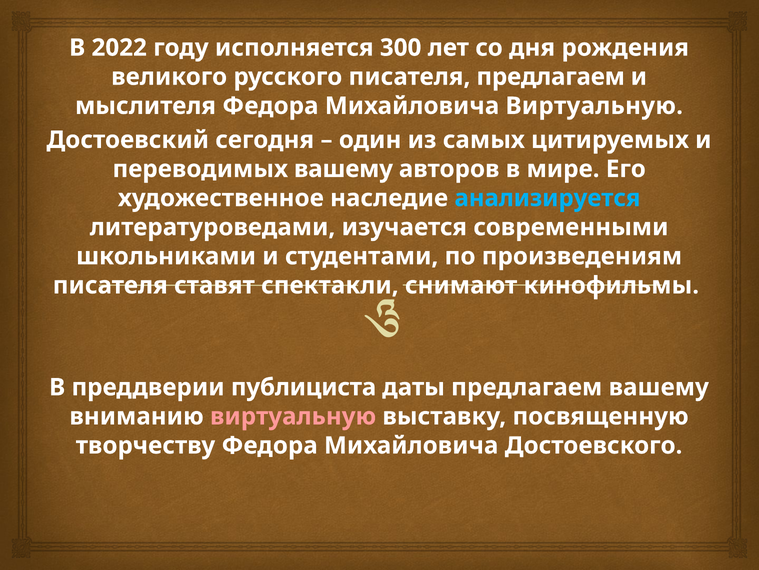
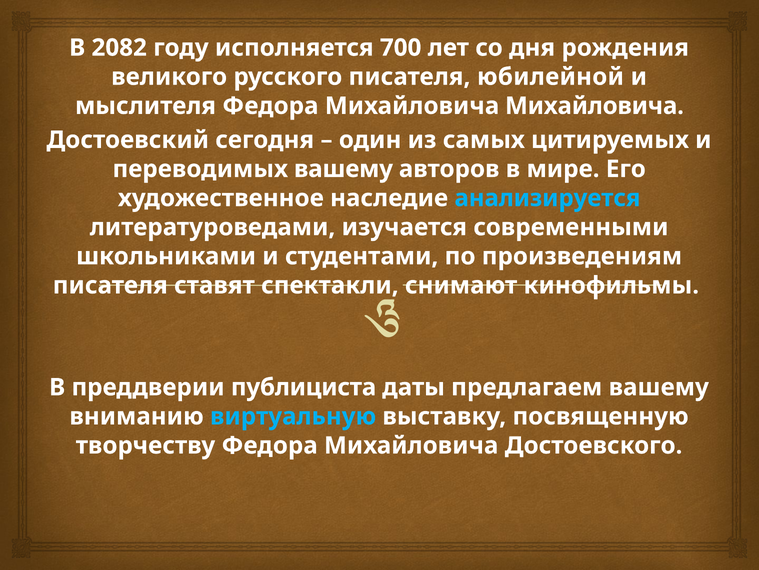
2022: 2022 -> 2082 (119, 48)
300: 300 -> 700 (401, 48)
писателя предлагаем: предлагаем -> юбилейной (550, 77)
Михайловича Виртуальную: Виртуальную -> Михайловича (594, 106)
виртуальную colour: pink -> light blue (293, 416)
